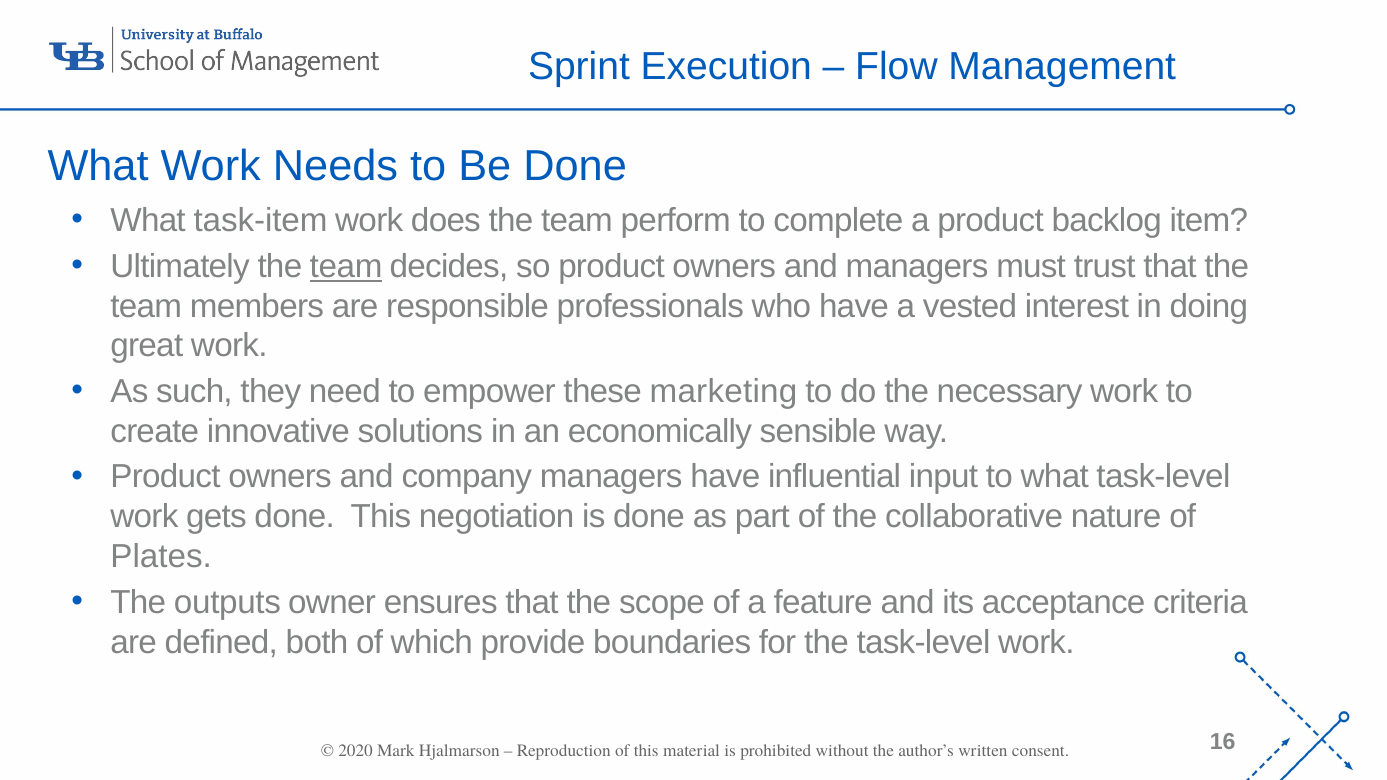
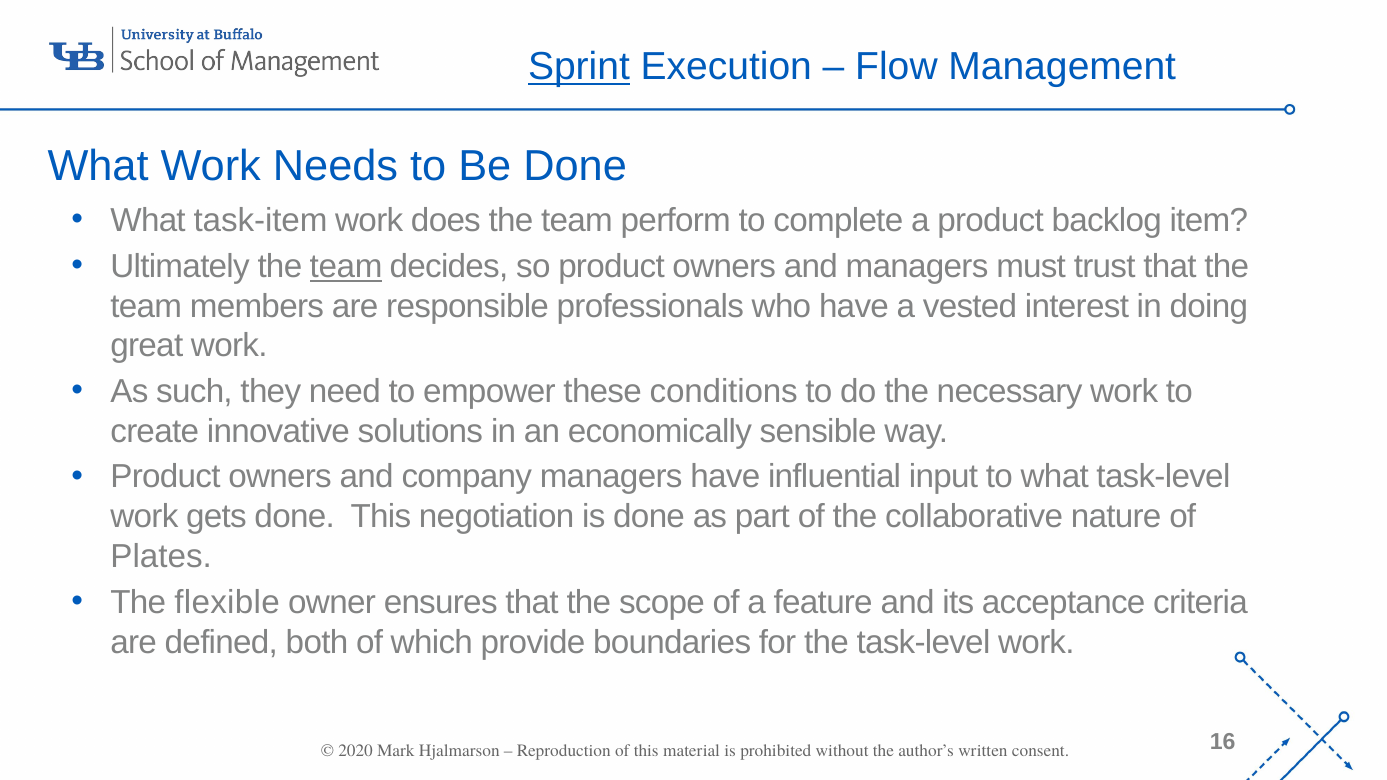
Sprint underline: none -> present (579, 67)
marketing: marketing -> conditions (724, 392)
outputs: outputs -> flexible (227, 602)
